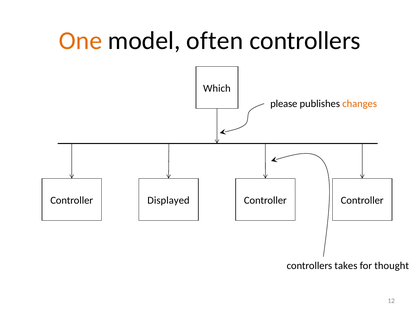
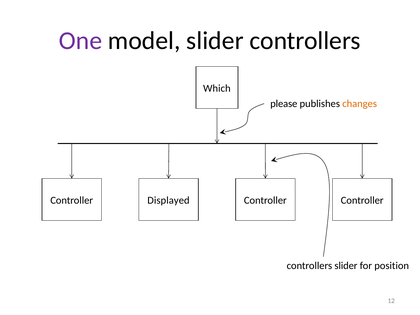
One colour: orange -> purple (81, 41)
model often: often -> slider (215, 41)
controllers takes: takes -> slider (346, 266)
thought: thought -> position (392, 266)
